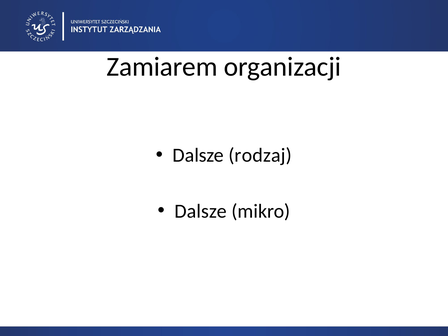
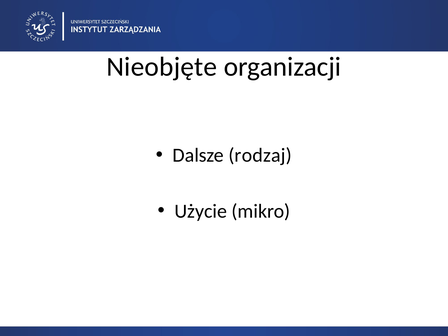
Zamiarem: Zamiarem -> Nieobjęte (162, 67)
Dalsze: Dalsze -> Użycie (201, 211)
